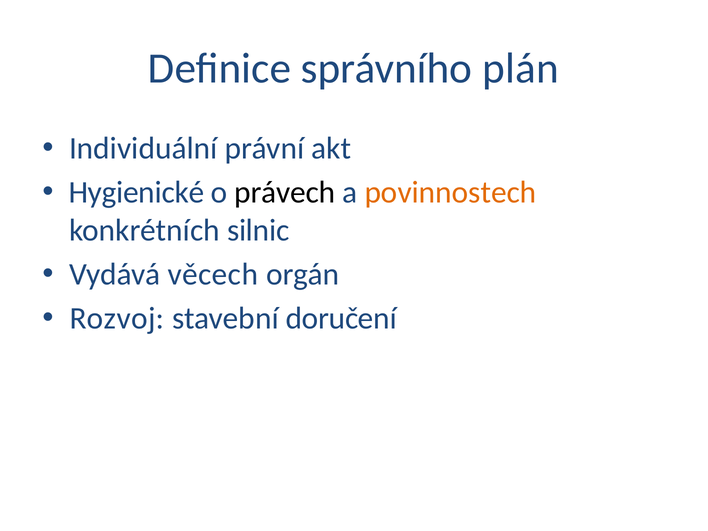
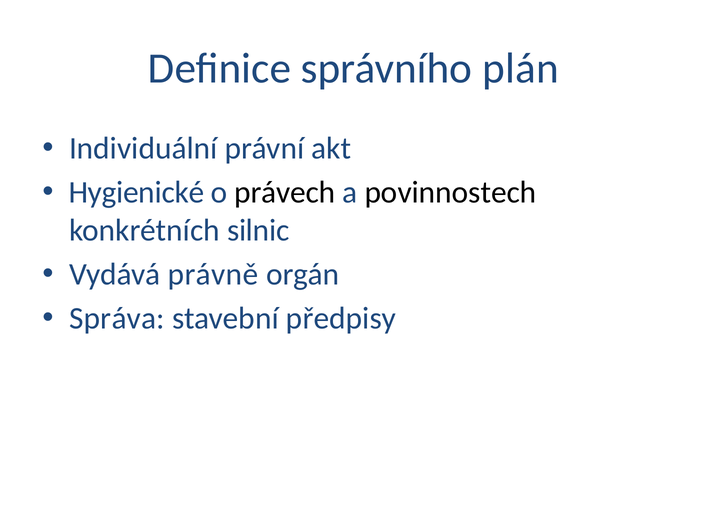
povinnostech colour: orange -> black (450, 193)
věcech: věcech -> právně (213, 274)
Rozvoj: Rozvoj -> Správa (117, 319)
doručení: doručení -> předpisy (341, 319)
